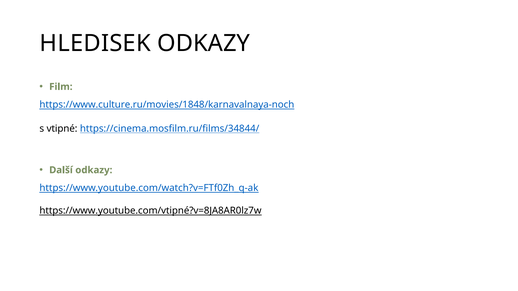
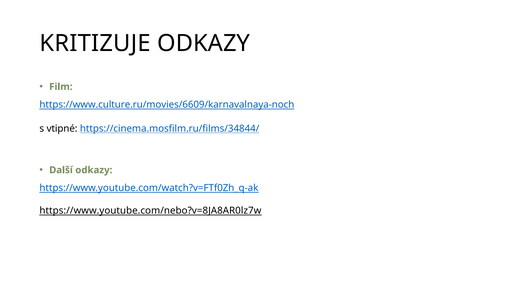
HLEDISEK: HLEDISEK -> KRITIZUJE (95, 44)
https://www.culture.ru/movies/1848/karnavalnaya-noch: https://www.culture.ru/movies/1848/karnavalnaya-noch -> https://www.culture.ru/movies/6609/karnavalnaya-noch (167, 105)
https://www.youtube.com/vtipné?v=8JA8AR0lz7w: https://www.youtube.com/vtipné?v=8JA8AR0lz7w -> https://www.youtube.com/nebo?v=8JA8AR0lz7w (150, 211)
